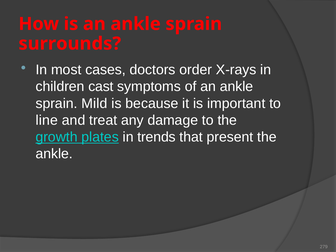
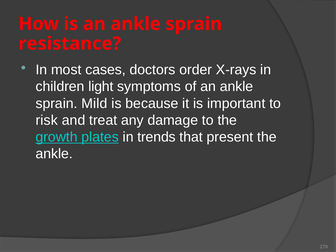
surrounds: surrounds -> resistance (70, 44)
cast: cast -> light (101, 87)
line: line -> risk (47, 120)
